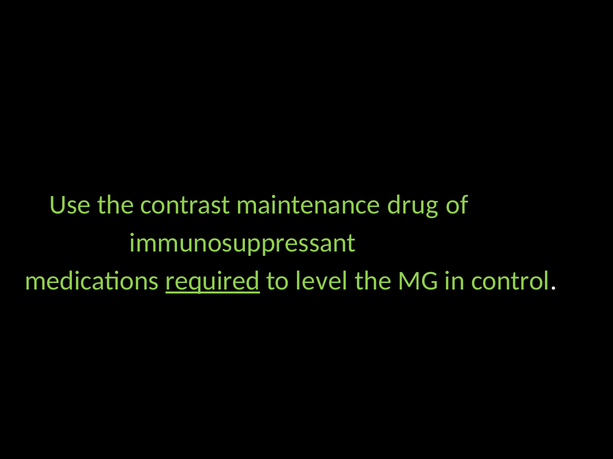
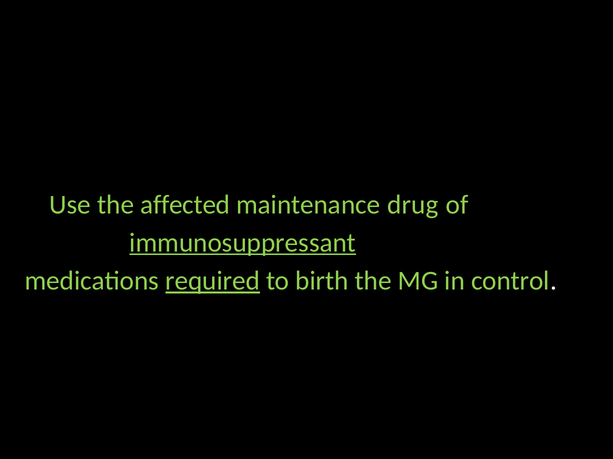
contrast: contrast -> affected (185, 205)
immunosuppressant underline: none -> present (243, 243)
level: level -> birth (322, 281)
